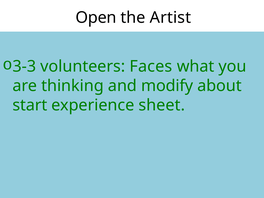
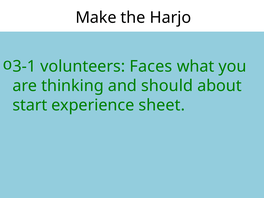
Open: Open -> Make (96, 18)
Artist: Artist -> Harjo (170, 18)
3-3: 3-3 -> 3-1 (24, 66)
modify: modify -> should (167, 86)
